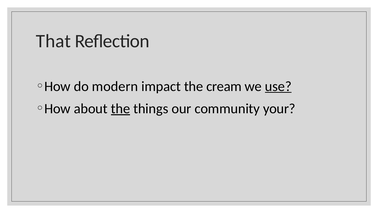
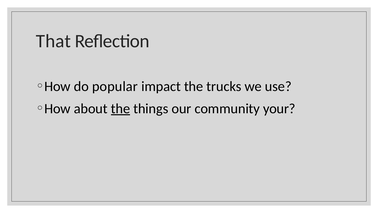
modern: modern -> popular (115, 86)
cream: cream -> trucks (224, 86)
use underline: present -> none (278, 86)
